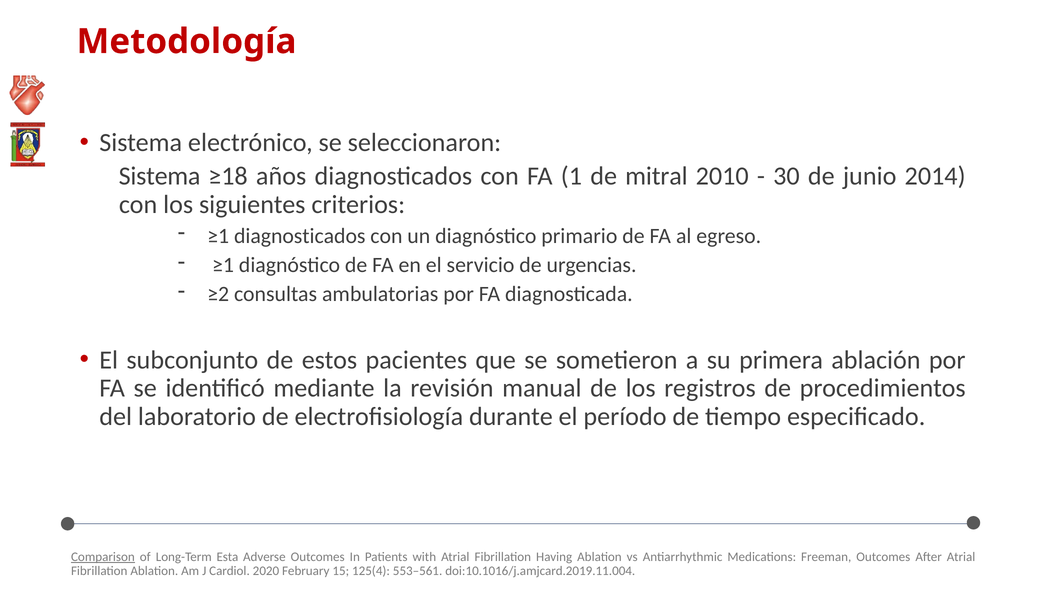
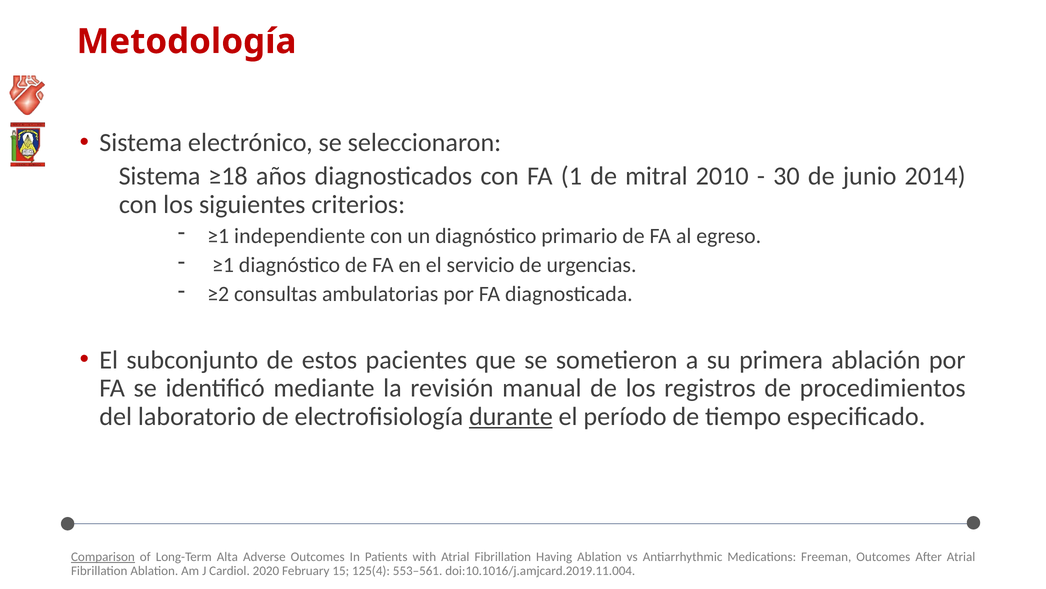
≥1 diagnosticados: diagnosticados -> independiente (300, 236)
durante underline: none -> present (511, 416)
Esta: Esta -> Alta (227, 556)
